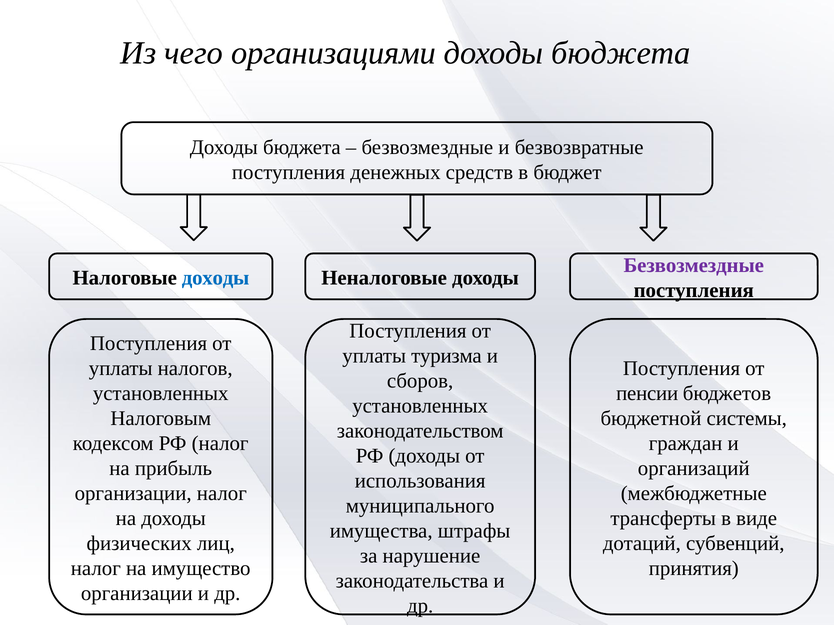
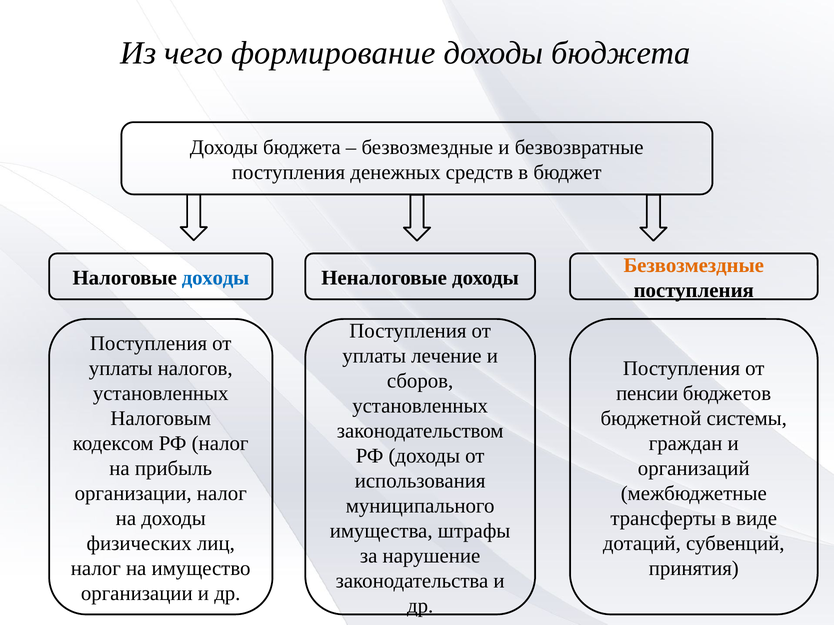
организациями: организациями -> формирование (333, 53)
Безвозмездные colour: purple -> orange (694, 266)
туризма: туризма -> лечение (446, 356)
